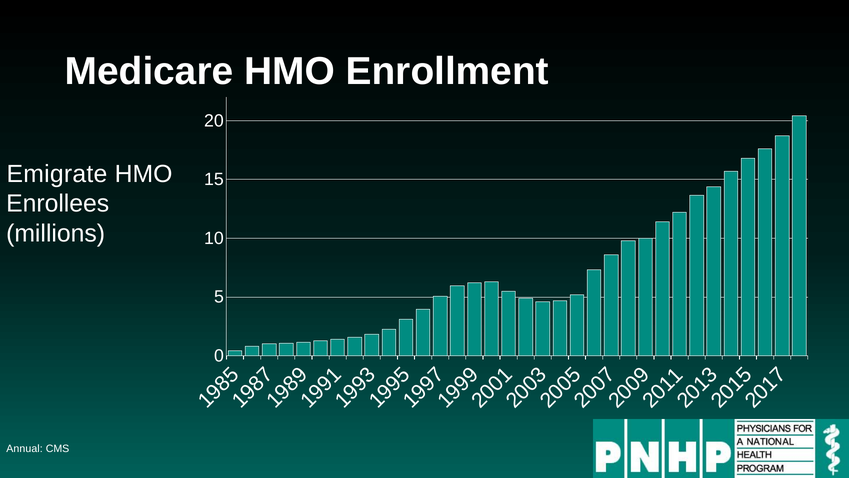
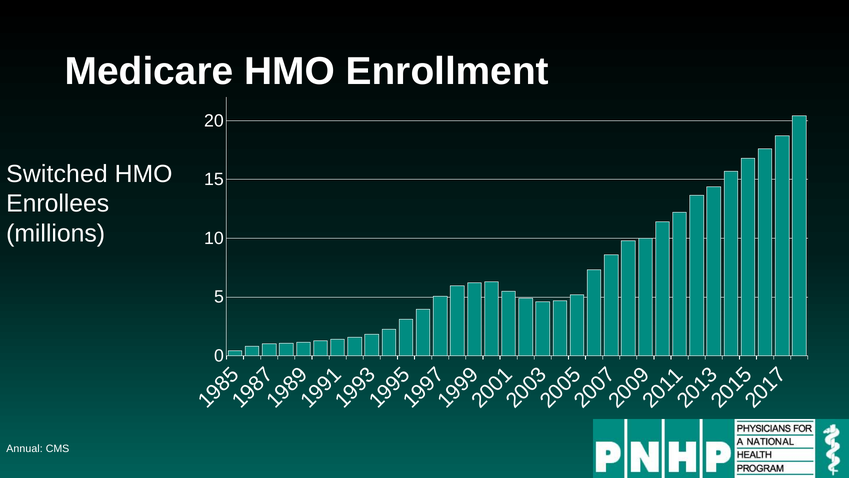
Emigrate: Emigrate -> Switched (57, 174)
